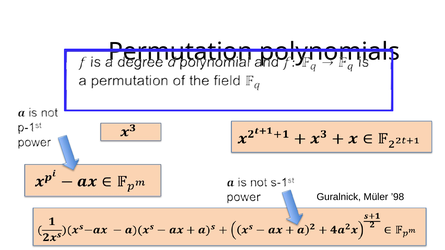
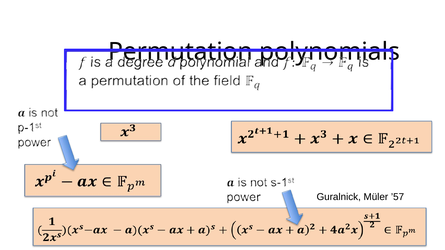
’98: ’98 -> ’57 (398, 197)
